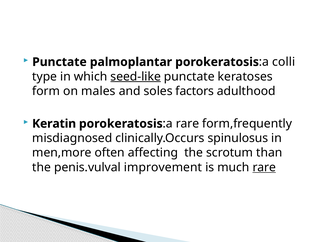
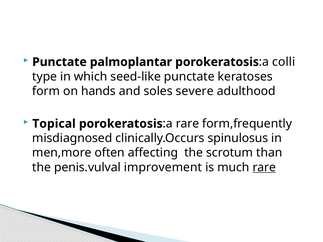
seed-like underline: present -> none (136, 77)
males: males -> hands (98, 91)
factors: factors -> severe (195, 91)
Keratin: Keratin -> Topical (54, 124)
